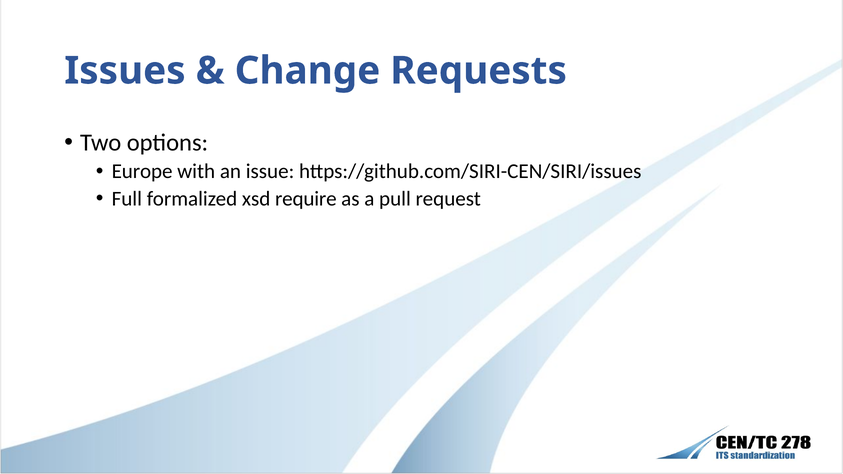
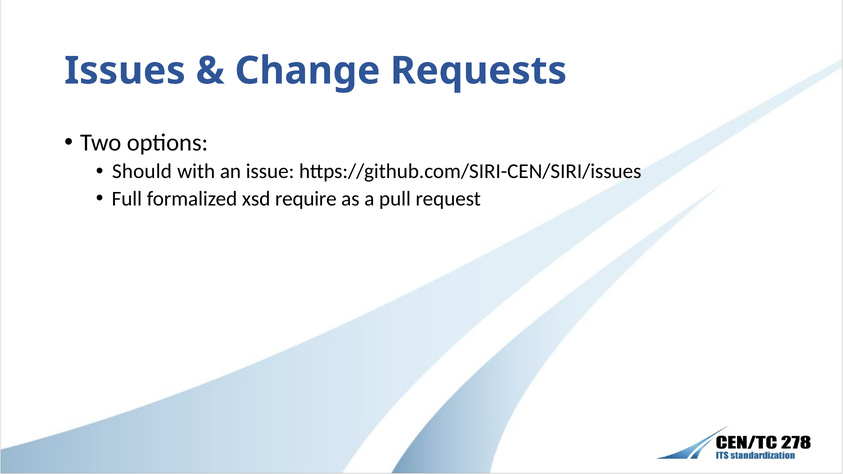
Europe: Europe -> Should (142, 172)
